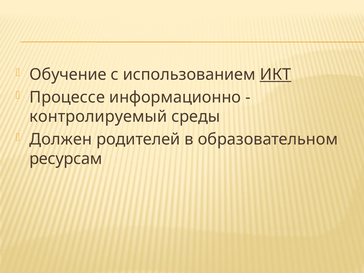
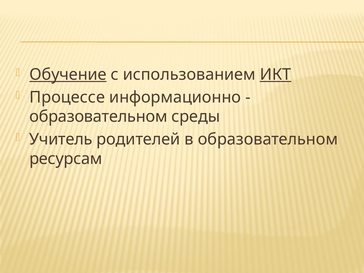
Обучение underline: none -> present (68, 75)
контролируемый: контролируемый -> образовательном (98, 117)
Должен: Должен -> Учитель (61, 139)
